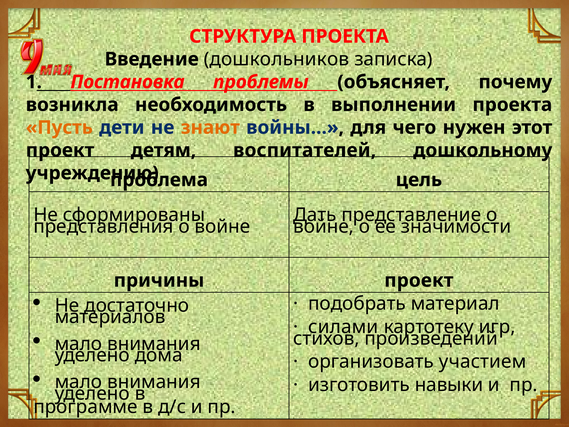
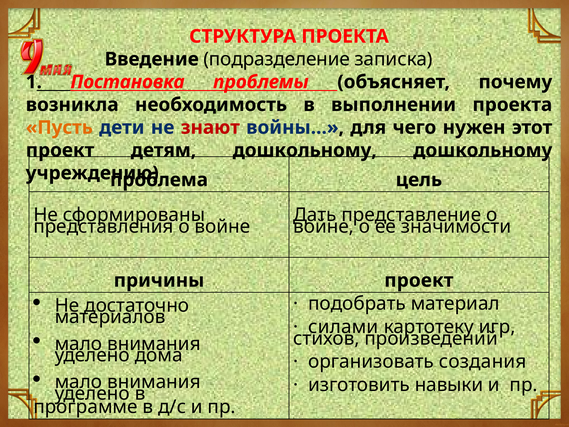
дошкольников: дошкольников -> подразделение (277, 59)
знают colour: orange -> red (210, 127)
детям воспитателей: воспитателей -> дошкольному (305, 150)
участием: участием -> создания (483, 361)
